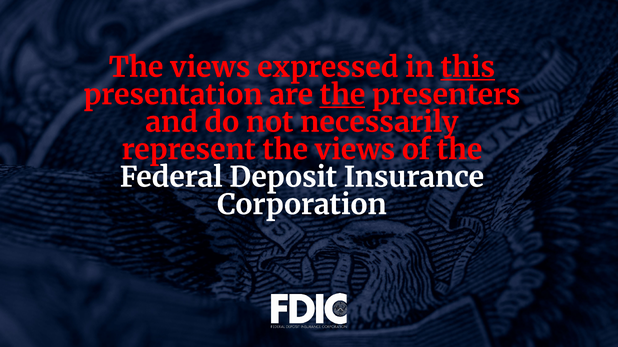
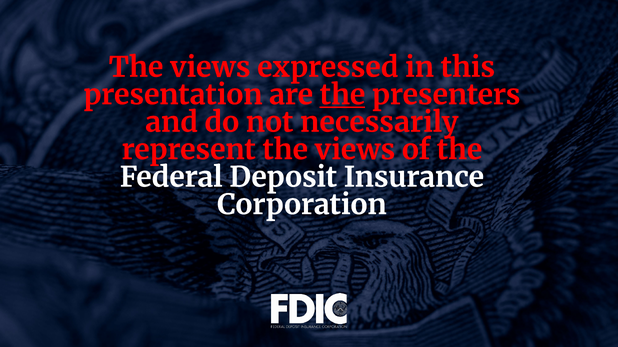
this underline: present -> none (468, 68)
